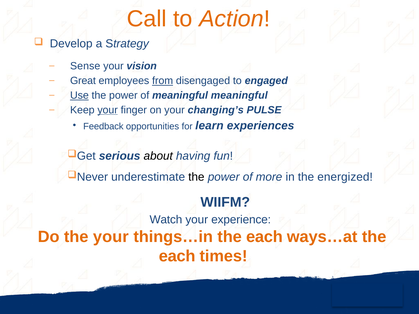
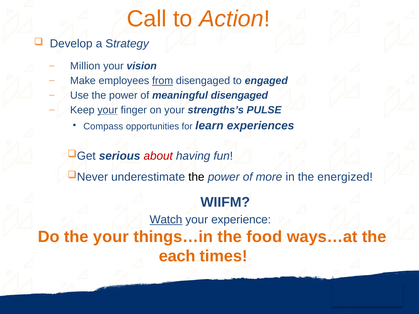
Sense: Sense -> Million (85, 66)
Great: Great -> Make (83, 81)
Use underline: present -> none (79, 95)
meaningful meaningful: meaningful -> disengaged (239, 95)
changing’s: changing’s -> strengths’s (216, 110)
Feedback: Feedback -> Compass (103, 127)
about colour: black -> red (158, 156)
Watch underline: none -> present (166, 220)
things…in the each: each -> food (264, 237)
